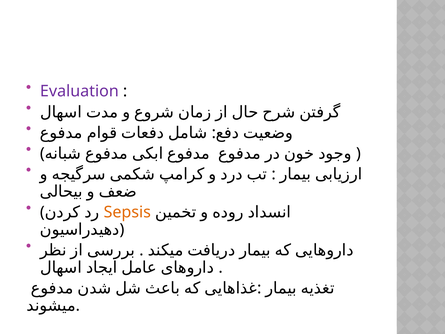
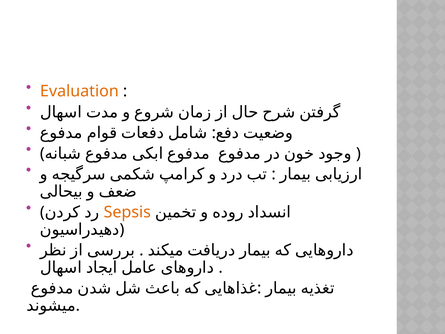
Evaluation colour: purple -> orange (79, 91)
